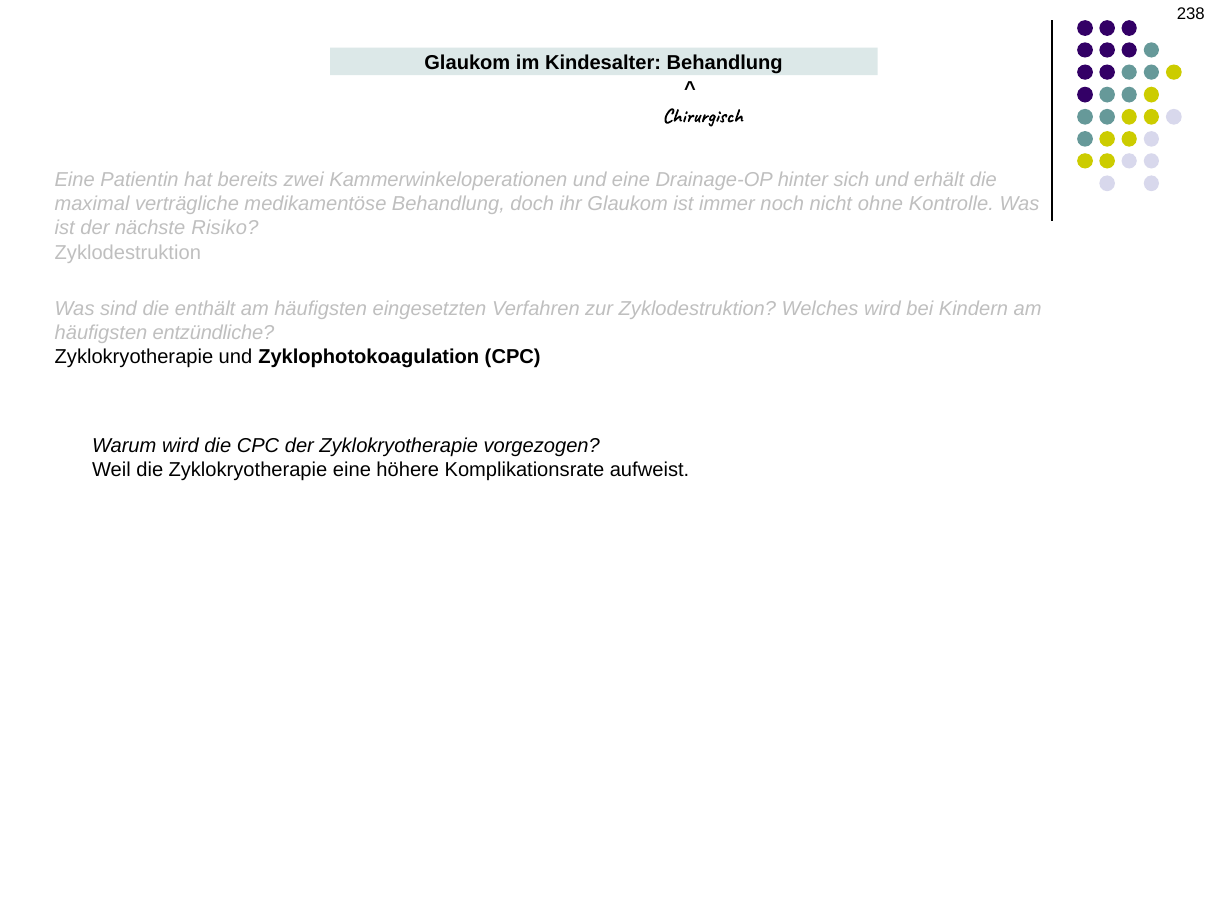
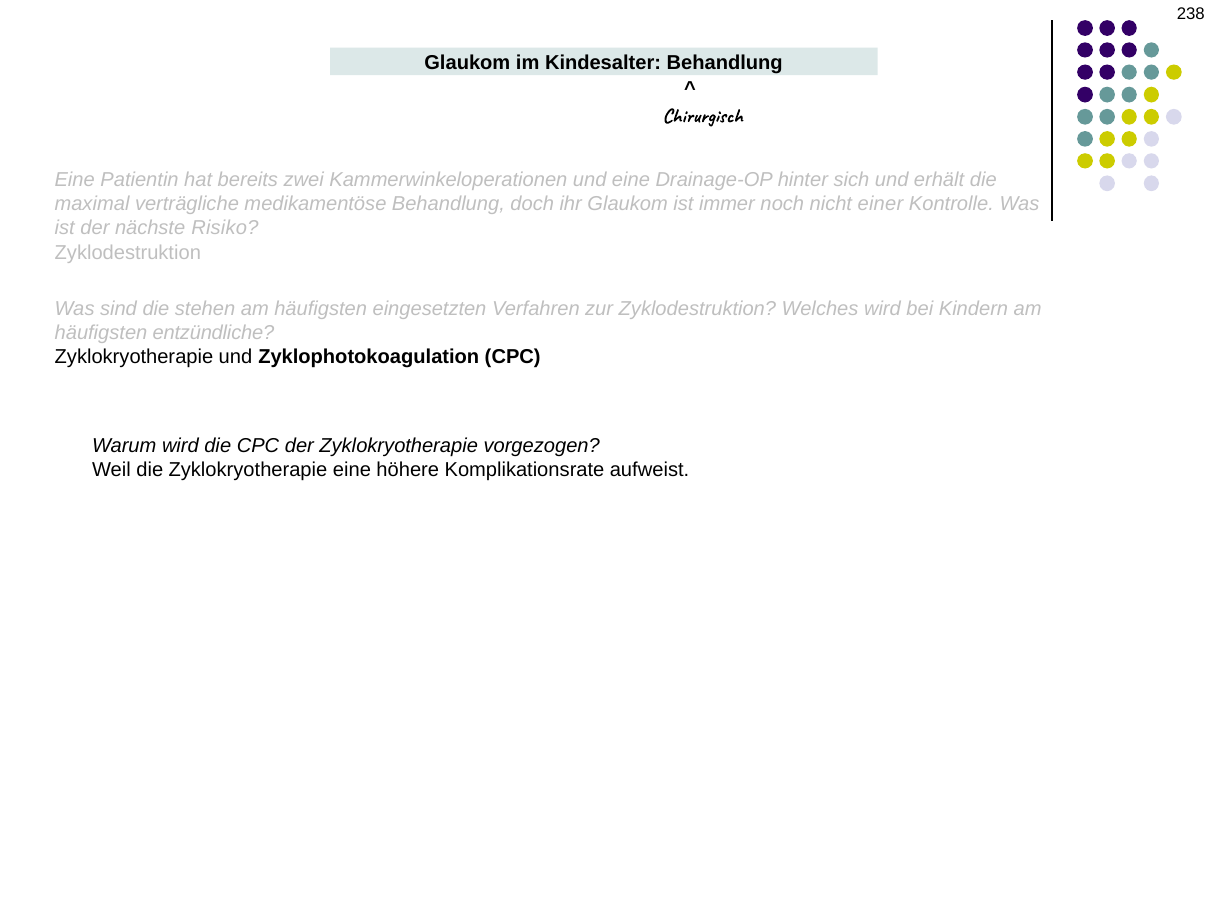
ohne: ohne -> einer (880, 204)
enthält: enthält -> stehen (205, 309)
